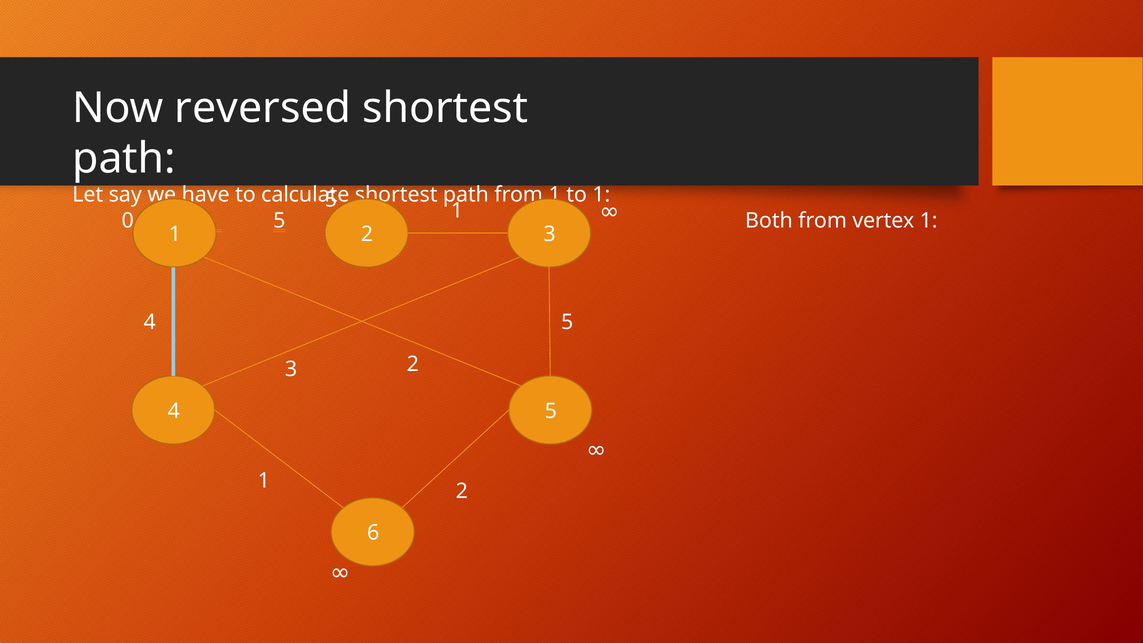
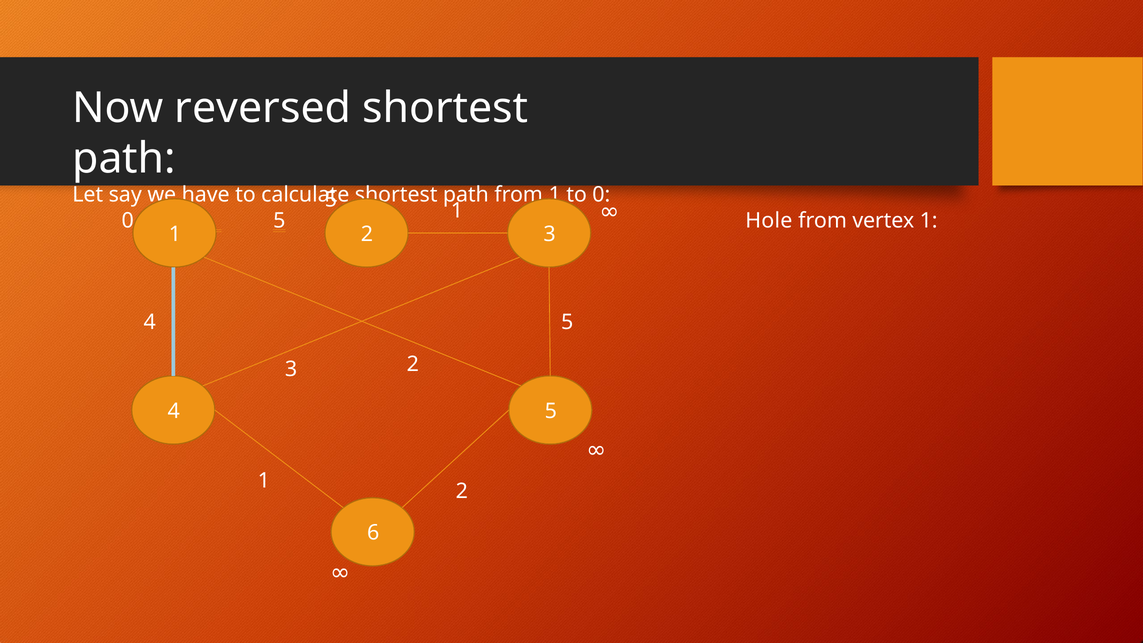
1: 1 -> 0 (601, 195)
Both: Both -> Hole (769, 220)
